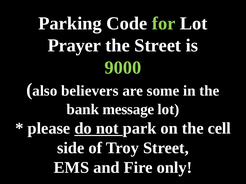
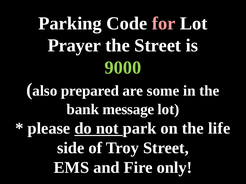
for colour: light green -> pink (164, 23)
believers: believers -> prepared (90, 91)
cell: cell -> life (219, 129)
